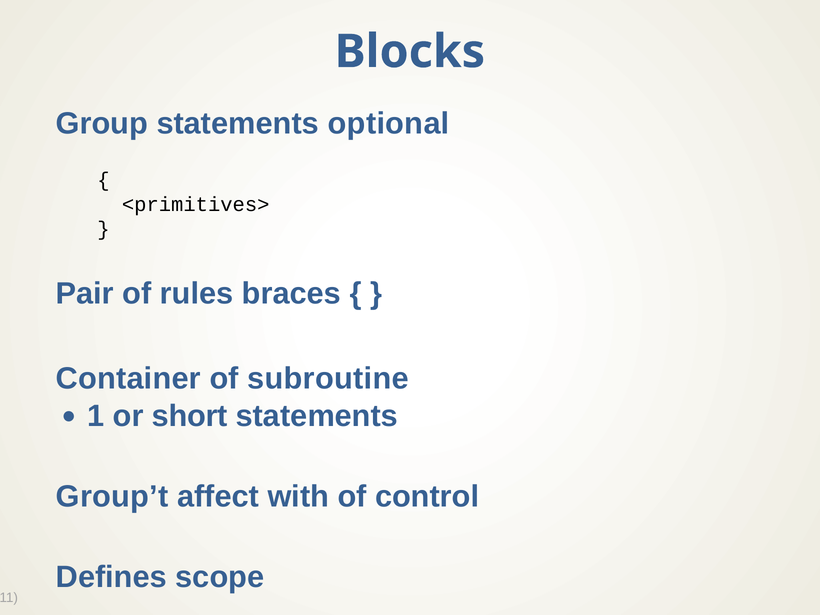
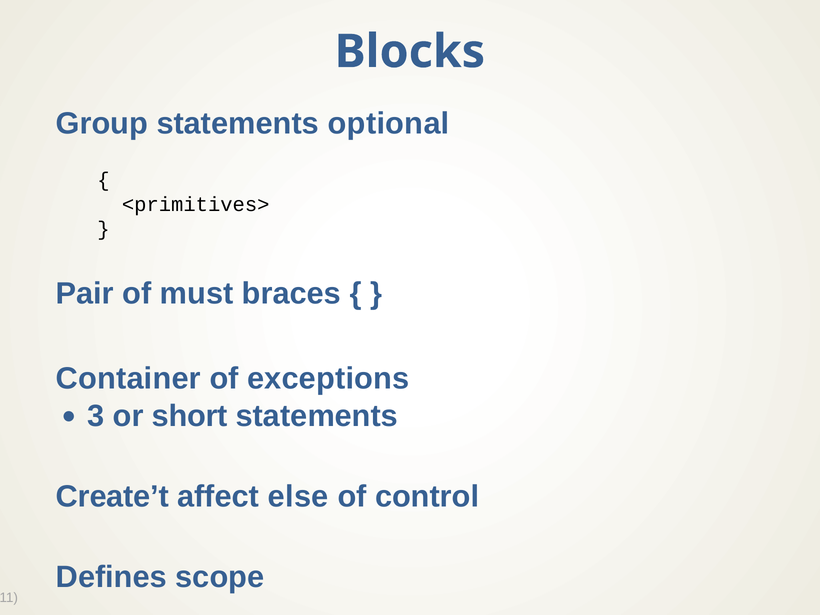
rules: rules -> must (197, 294)
subroutine: subroutine -> exceptions (328, 378)
1: 1 -> 3 (96, 416)
Group’t: Group’t -> Create’t (112, 497)
with: with -> else (298, 497)
